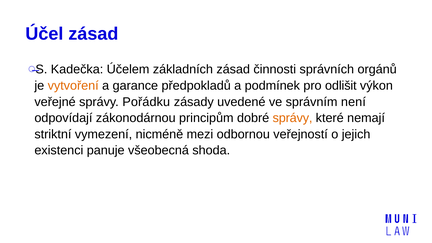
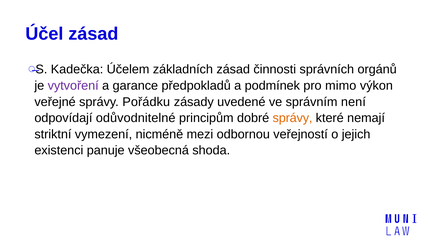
vytvoření colour: orange -> purple (73, 86)
odlišit: odlišit -> mimo (341, 86)
zákonodárnou: zákonodárnou -> odůvodnitelné (136, 118)
